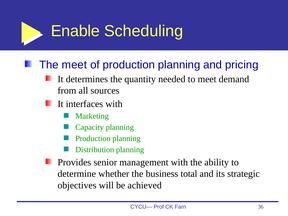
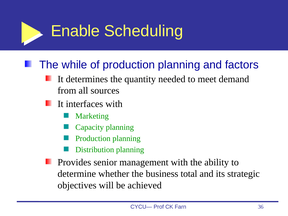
The meet: meet -> while (74, 65)
pricing: pricing -> factors (242, 65)
